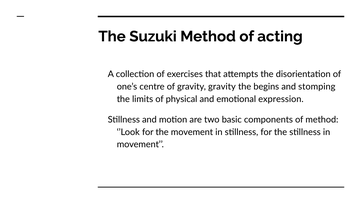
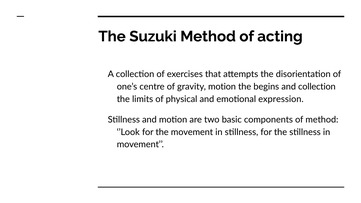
gravity gravity: gravity -> motion (222, 87)
and stomping: stomping -> collection (317, 87)
